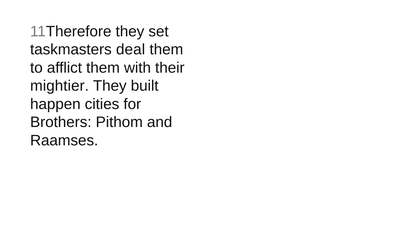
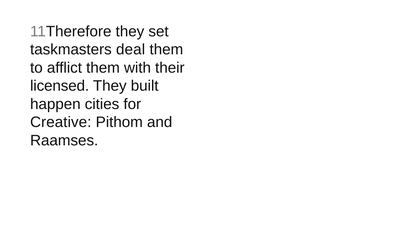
mightier: mightier -> licensed (60, 86)
Brothers: Brothers -> Creative (61, 122)
